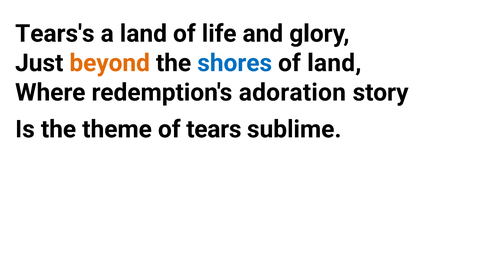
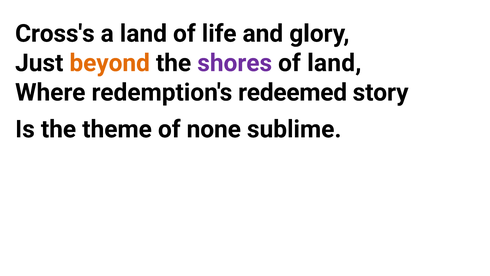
Tears's: Tears's -> Cross's (55, 34)
shores colour: blue -> purple (235, 63)
adoration: adoration -> redeemed (293, 92)
tears: tears -> none (214, 129)
